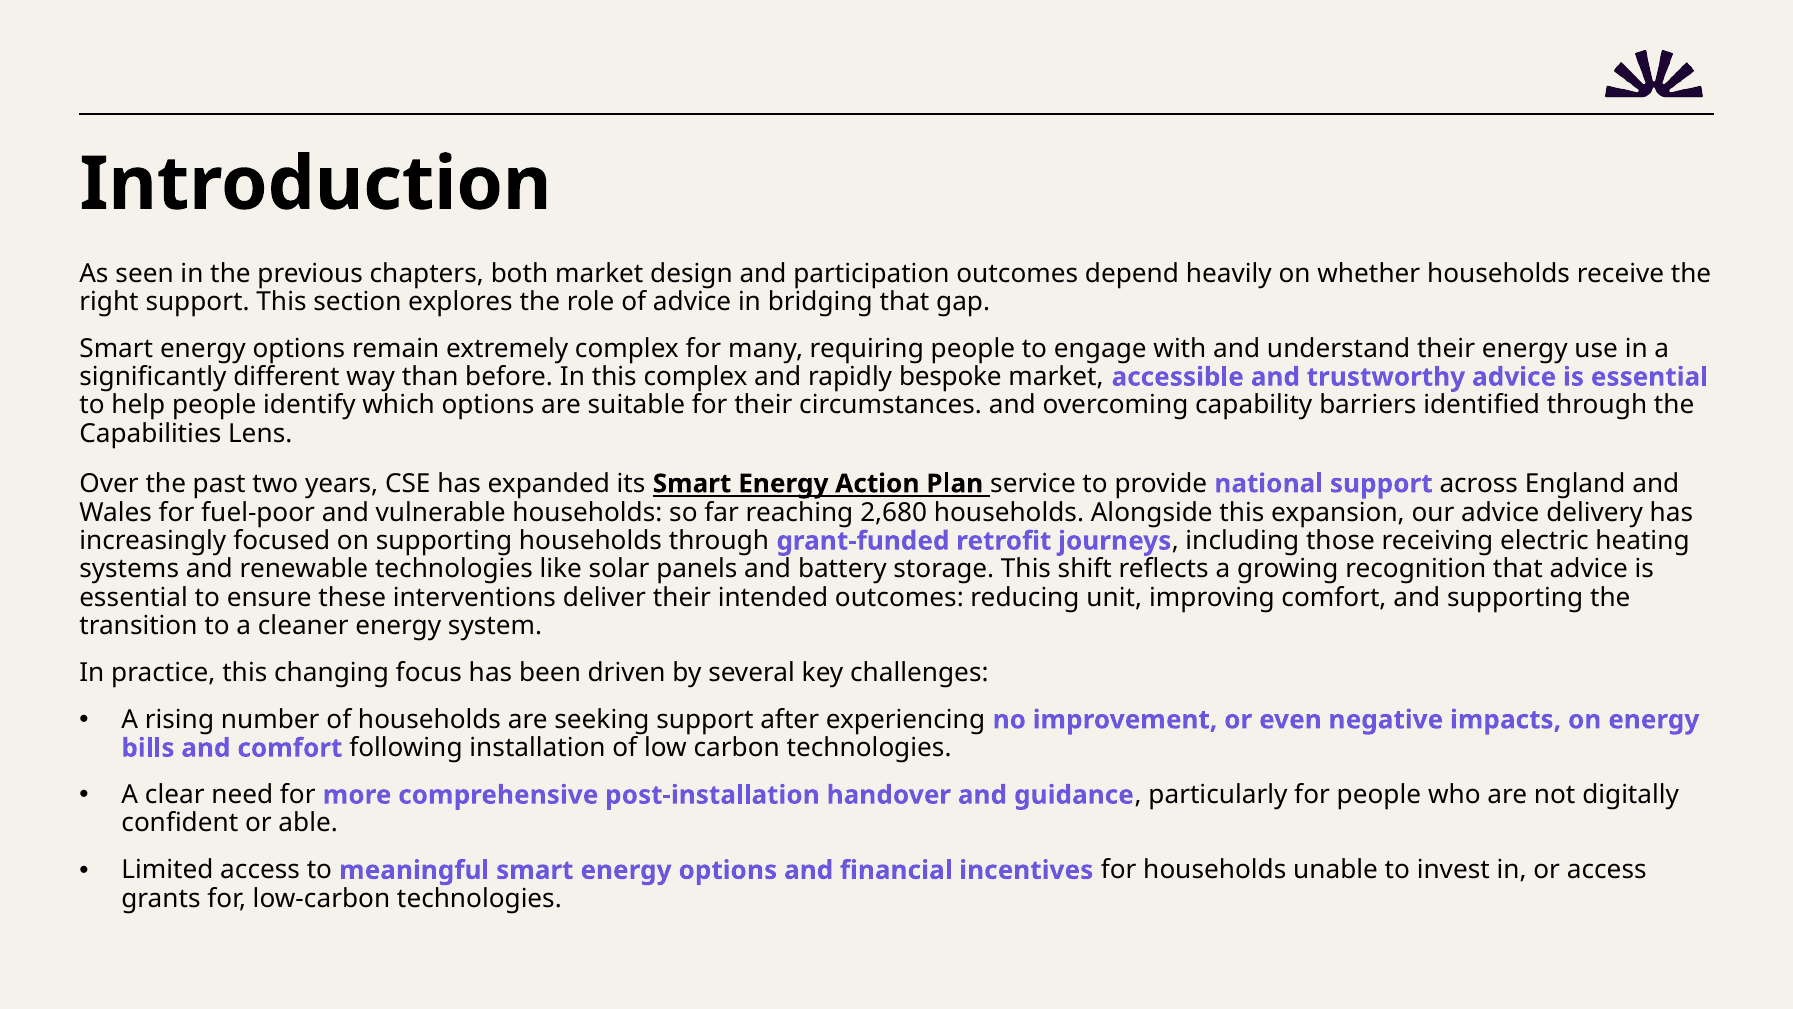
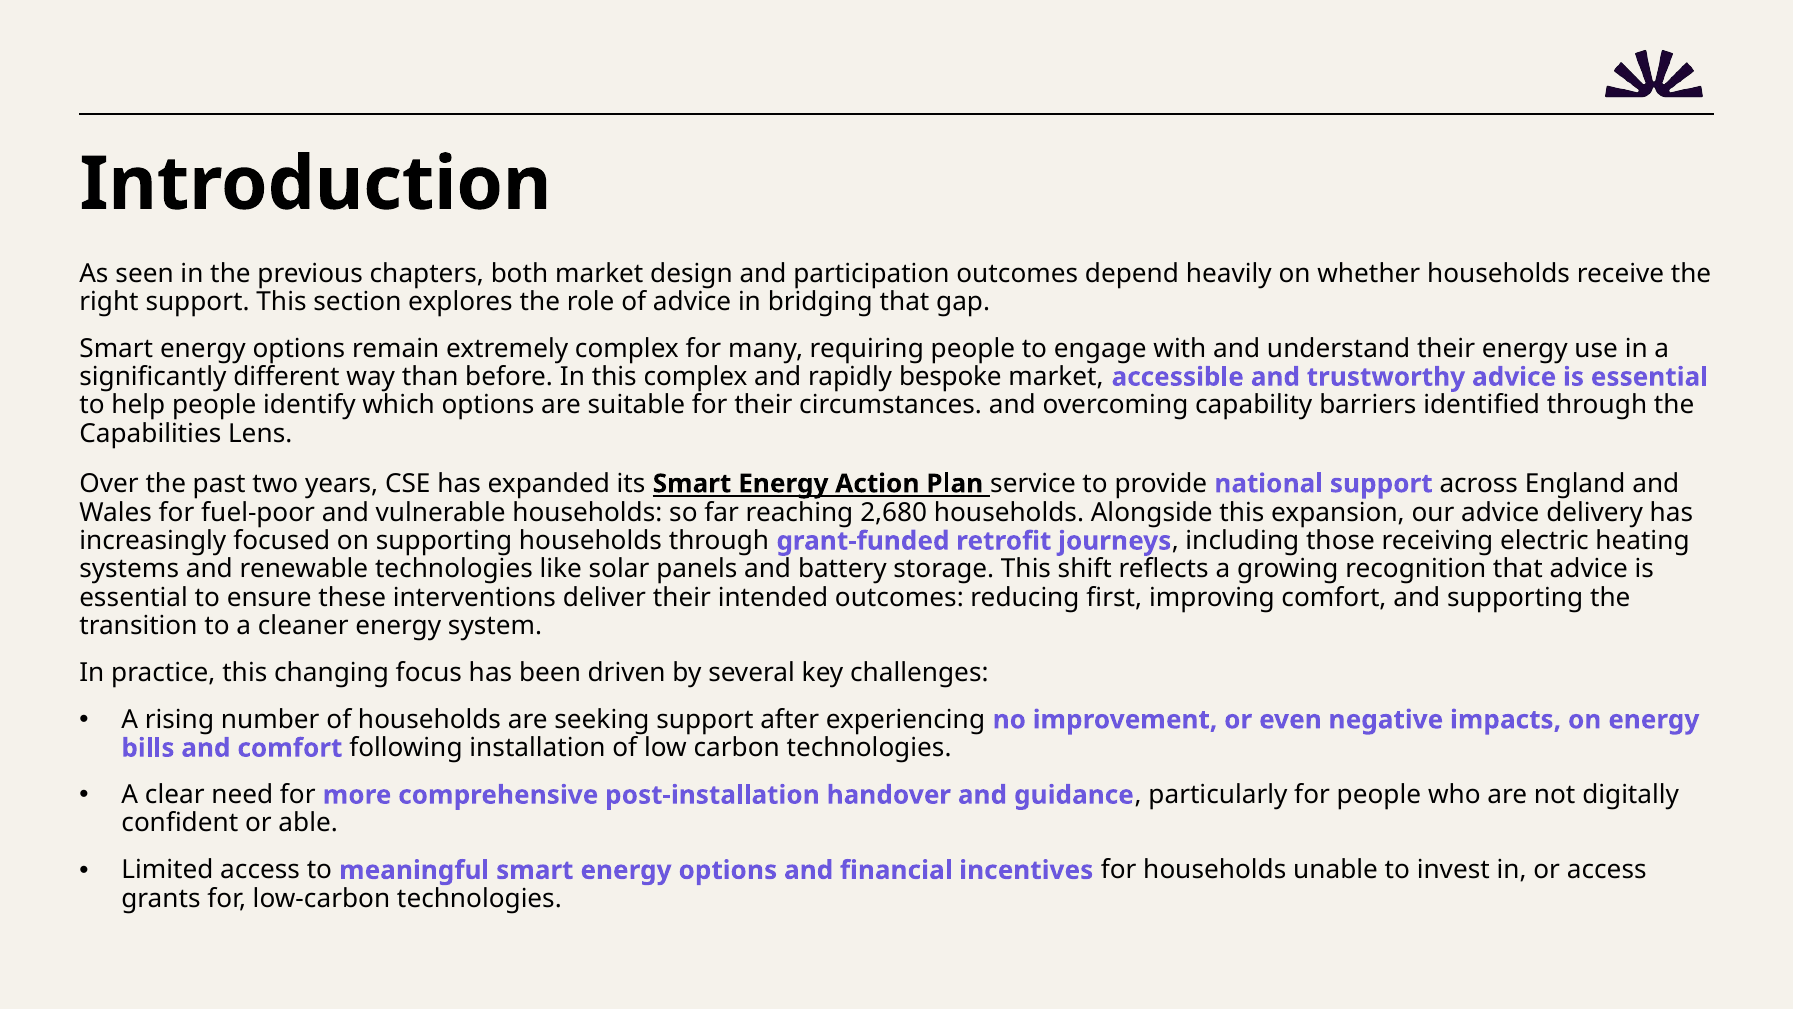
unit: unit -> first (1114, 597)
